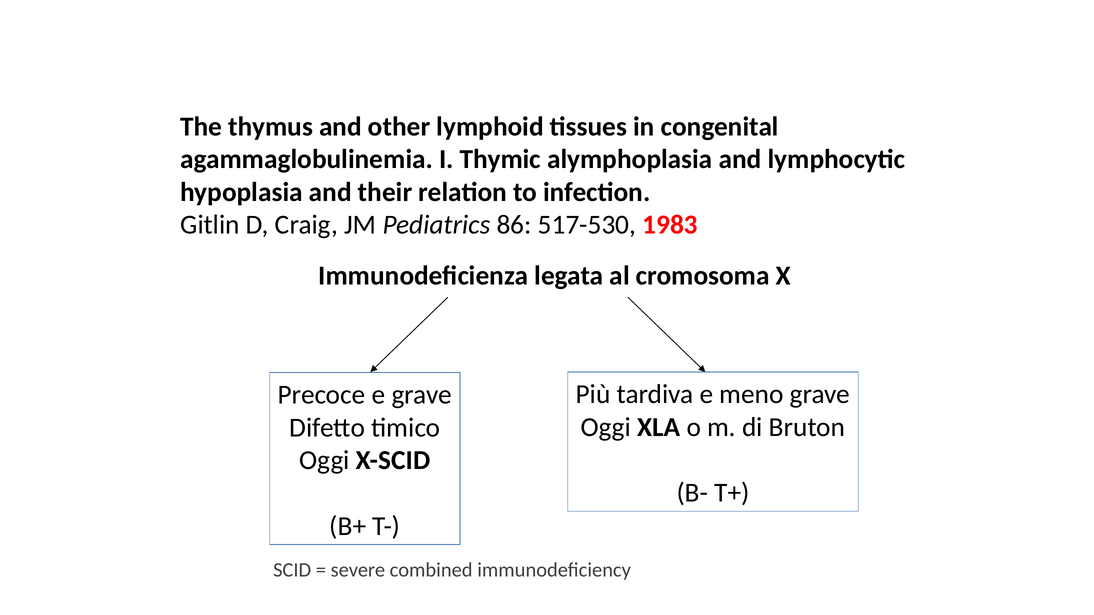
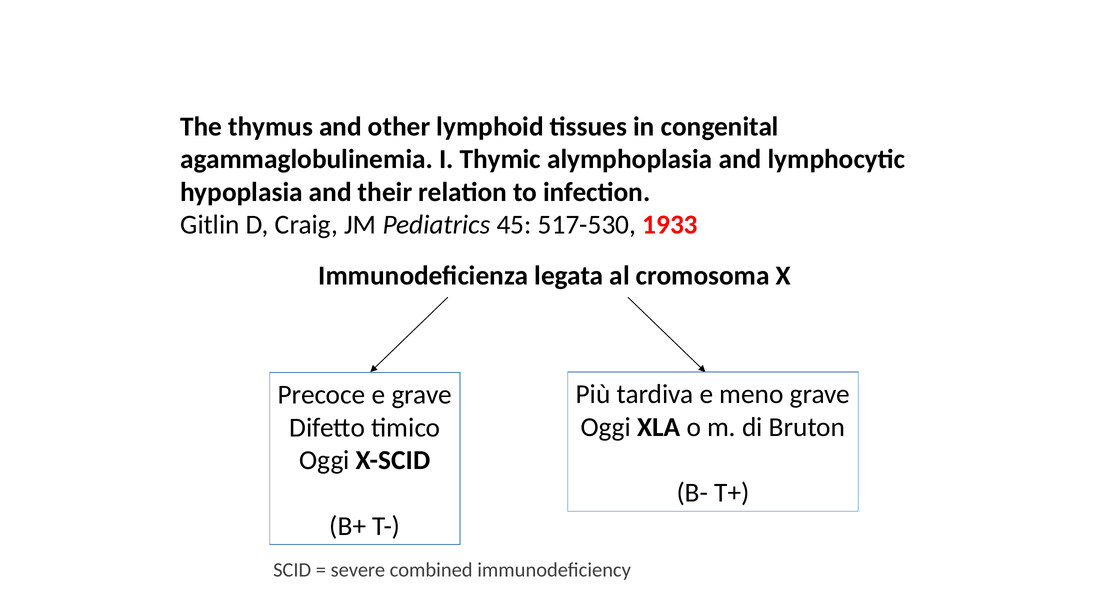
86: 86 -> 45 (514, 225)
1983: 1983 -> 1933 (670, 225)
